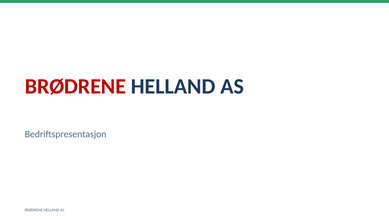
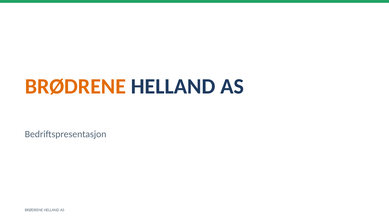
BRØDRENE colour: red -> orange (75, 86)
